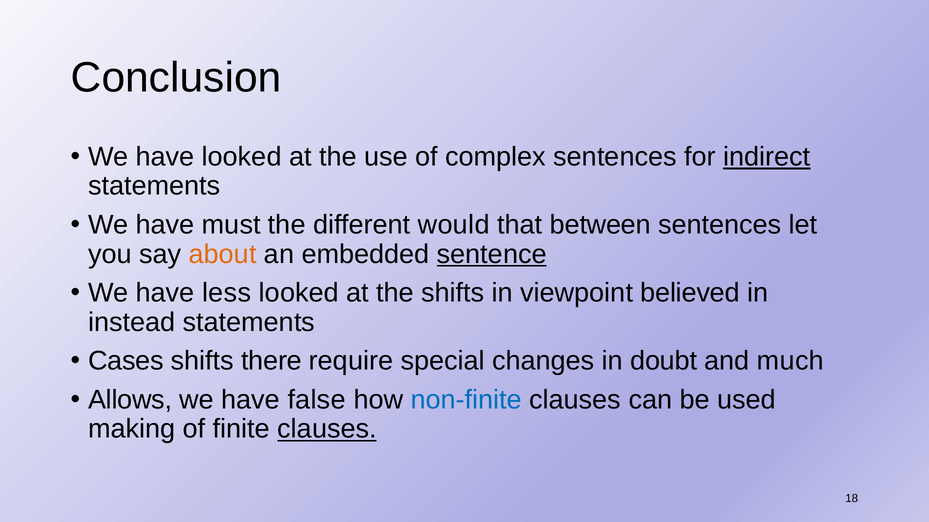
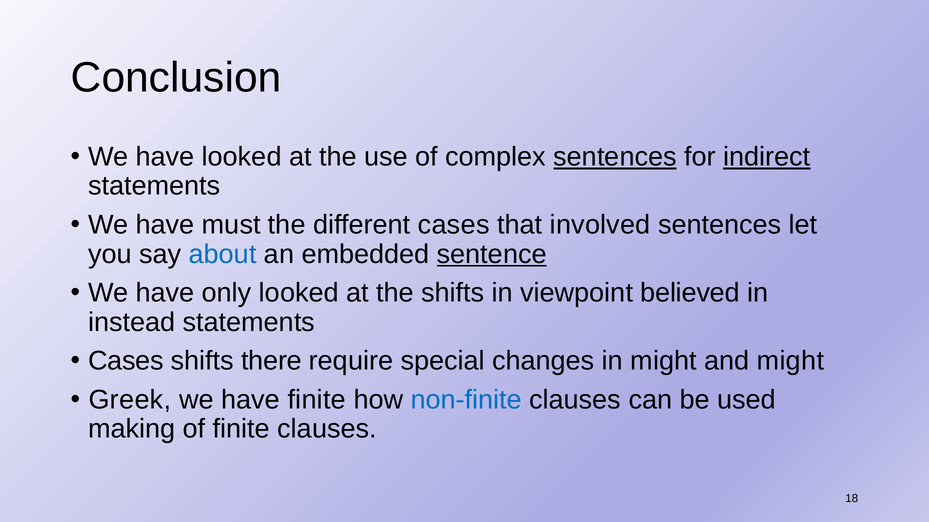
sentences underline: none -> present (615, 157)
different would: would -> cases (454, 225)
between: between -> involved (600, 225)
about colour: orange -> blue (223, 254)
less: less -> only (227, 293)
in doubt: doubt -> might (664, 361)
and much: much -> might (790, 361)
Allows: Allows -> Greek (130, 400)
have false: false -> finite (317, 400)
clauses underline: present -> none (327, 429)
